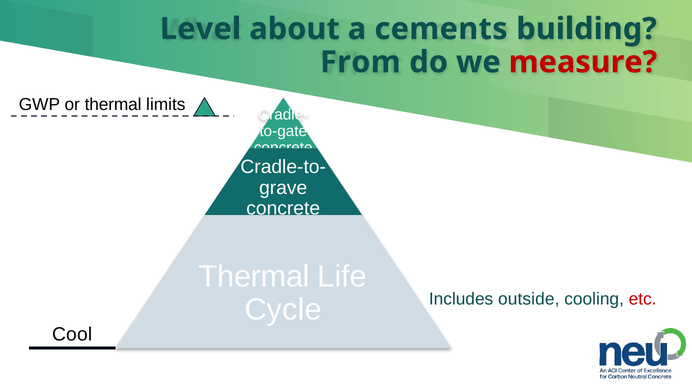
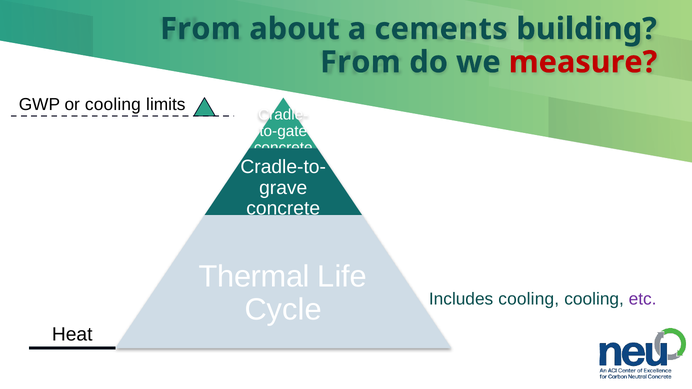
Level: Level -> From (200, 29)
or thermal: thermal -> cooling (113, 105)
Includes outside: outside -> cooling (529, 299)
etc colour: red -> purple (643, 299)
Cool: Cool -> Heat (72, 334)
